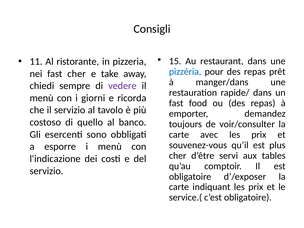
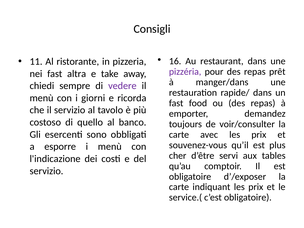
15: 15 -> 16 (175, 61)
pizzéria colour: blue -> purple (185, 72)
fast cher: cher -> altra (77, 74)
